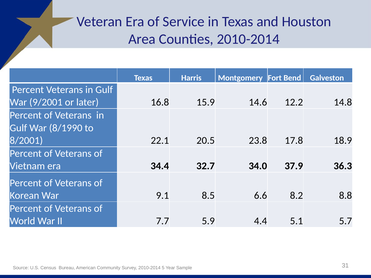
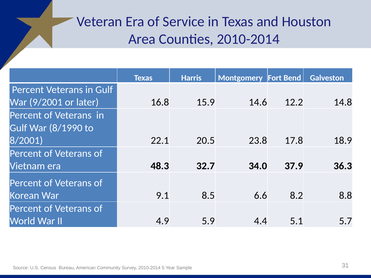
34.4: 34.4 -> 48.3 (160, 166)
7.7: 7.7 -> 4.9 (163, 221)
